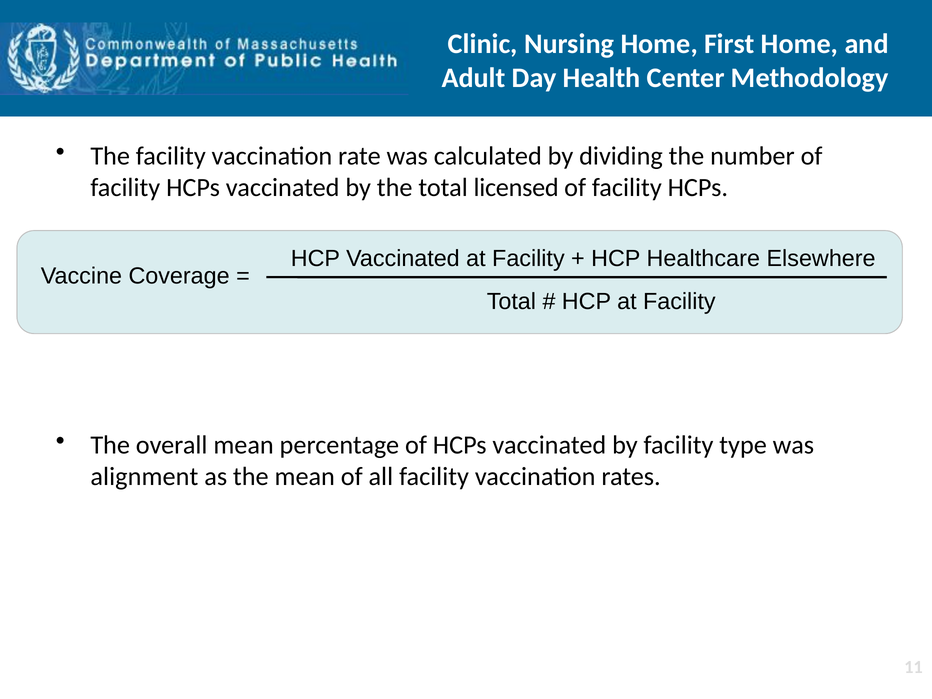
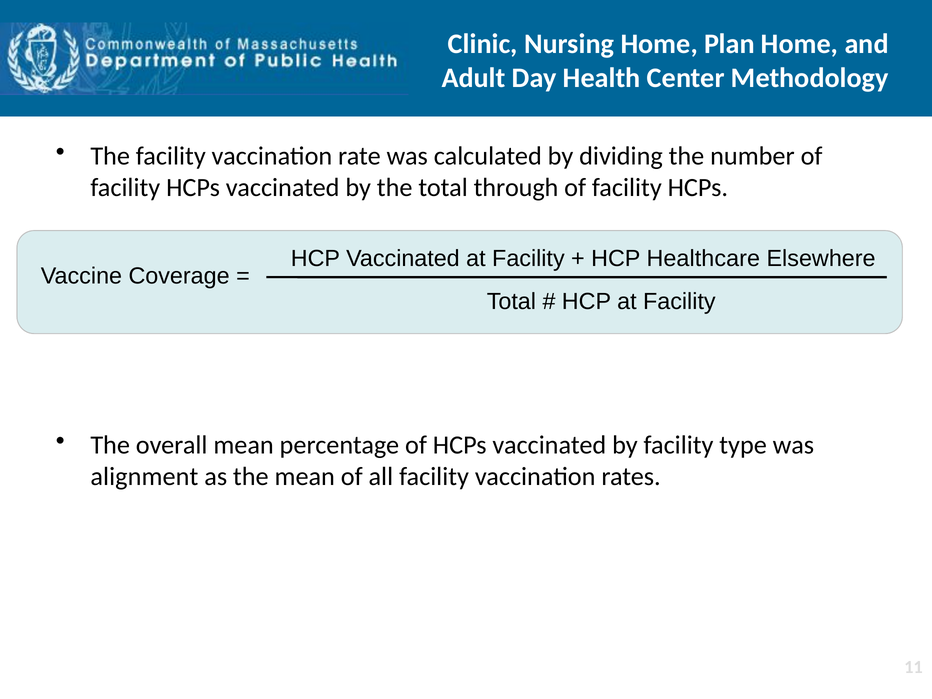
First: First -> Plan (729, 44)
licensed: licensed -> through (516, 188)
